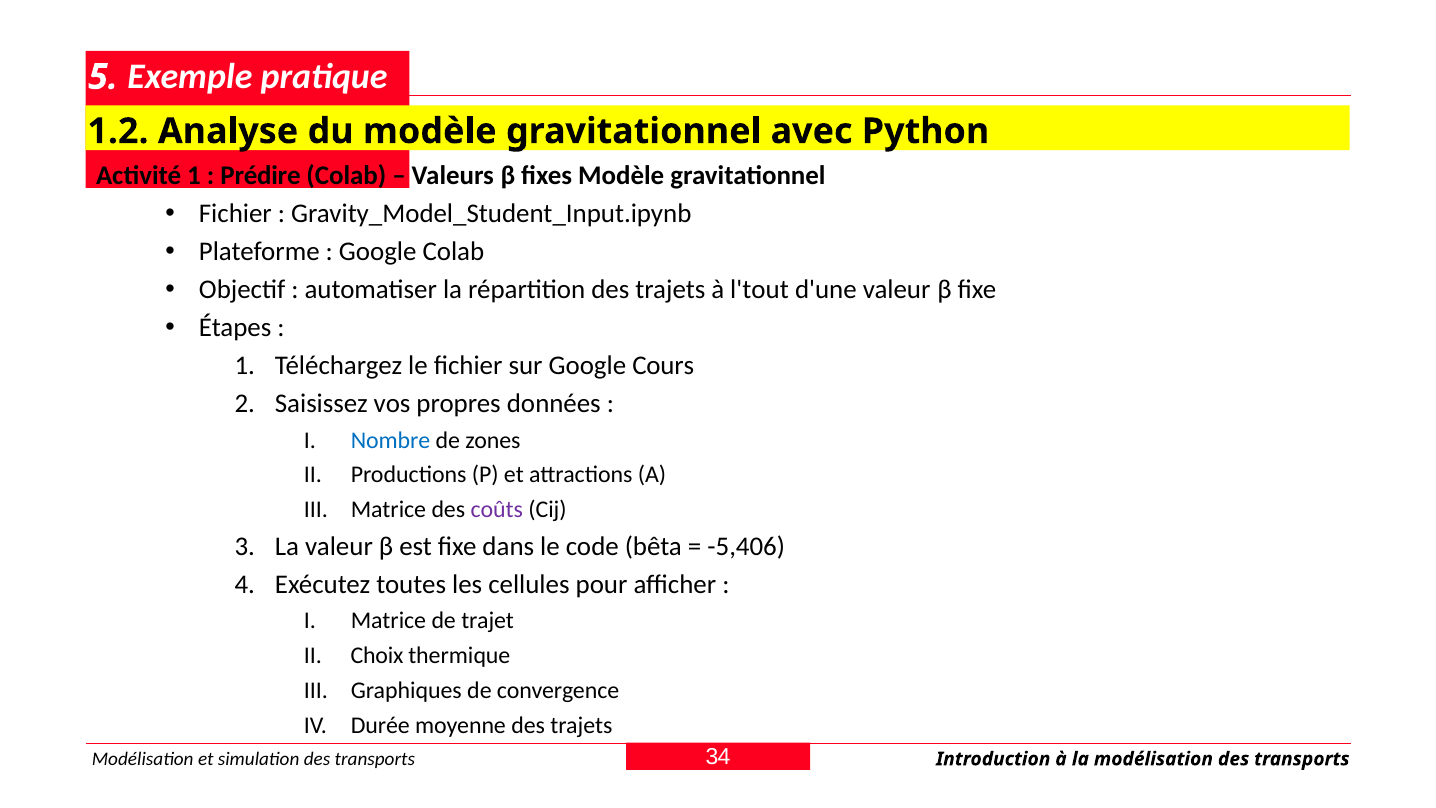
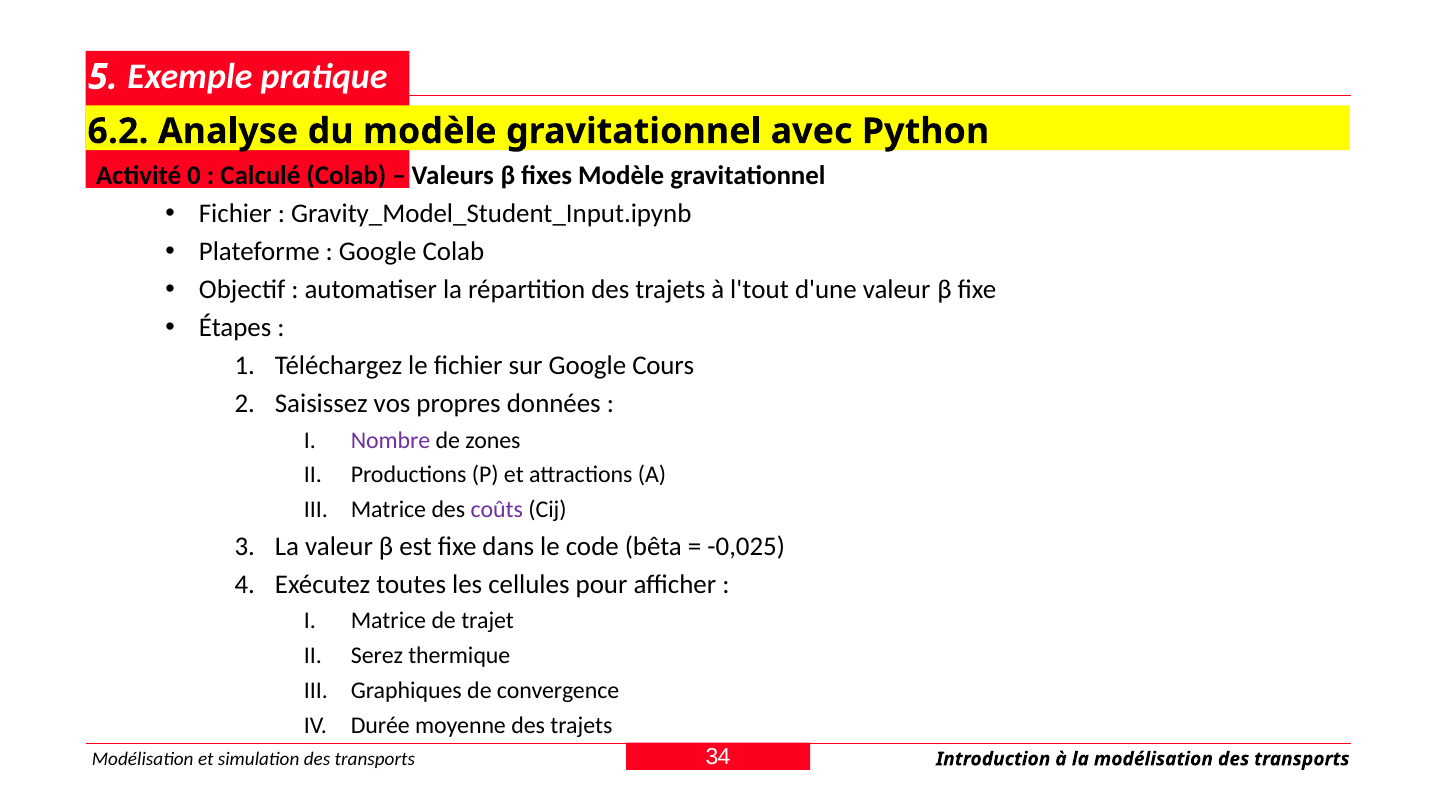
1.2: 1.2 -> 6.2 (118, 131)
Activité 1: 1 -> 0 (194, 175)
Prédire: Prédire -> Calculé (260, 175)
Nombre colour: blue -> purple (391, 440)
-5,406: -5,406 -> -0,025 (746, 546)
Choix: Choix -> Serez (377, 655)
